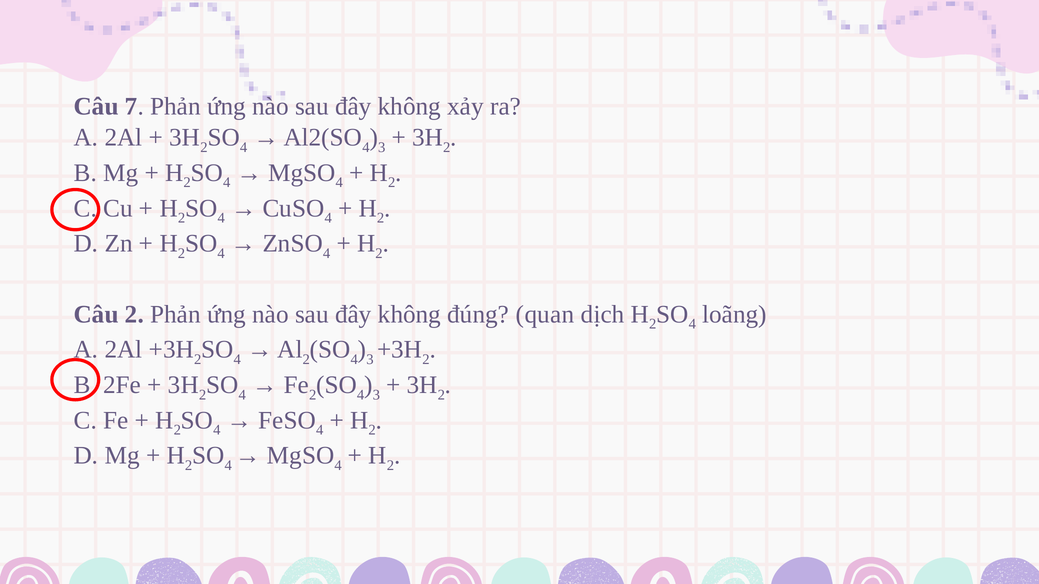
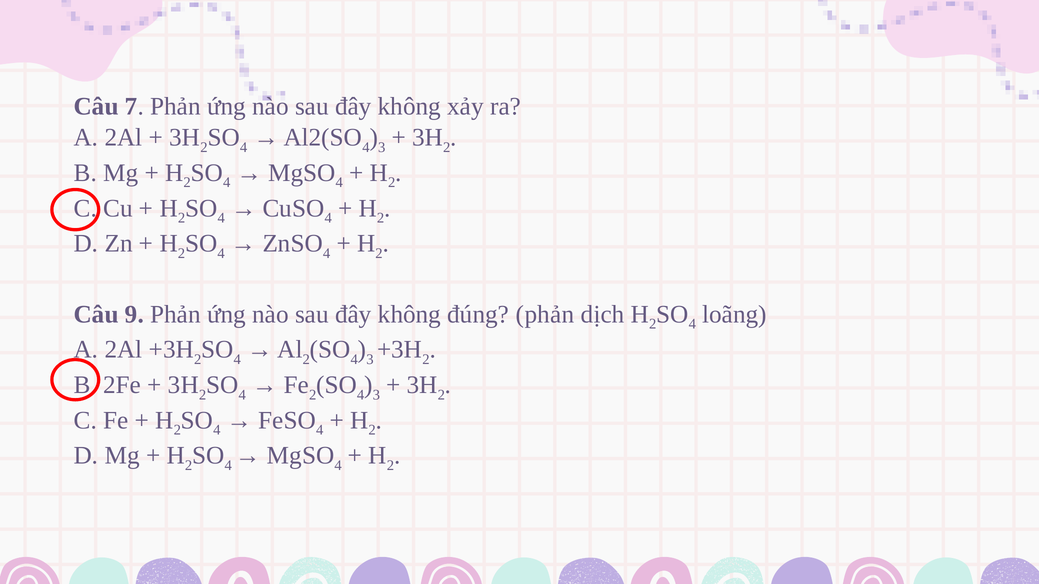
Câu 2: 2 -> 9 (134, 314)
đúng quan: quan -> phản (545, 314)
